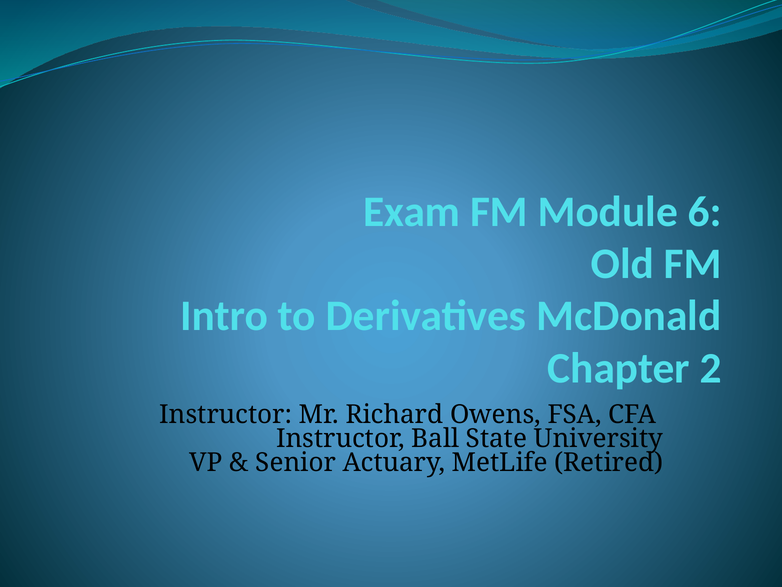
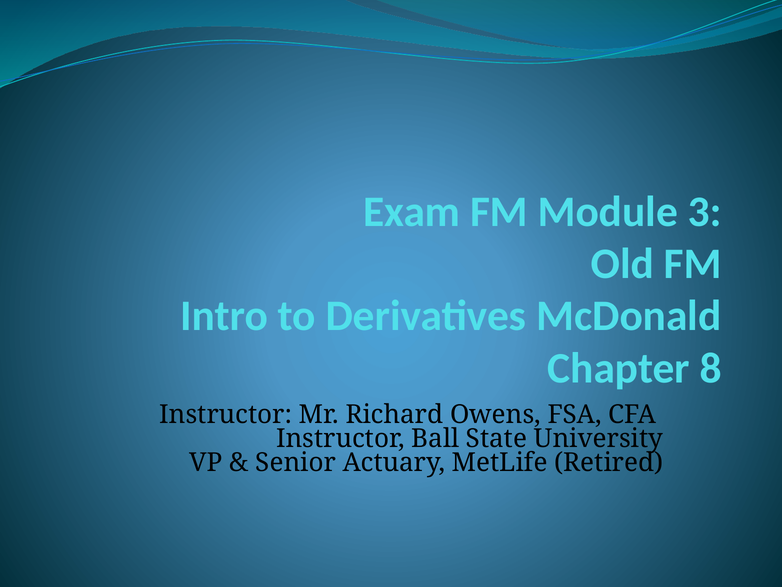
6: 6 -> 3 (705, 212)
2: 2 -> 8 (711, 368)
